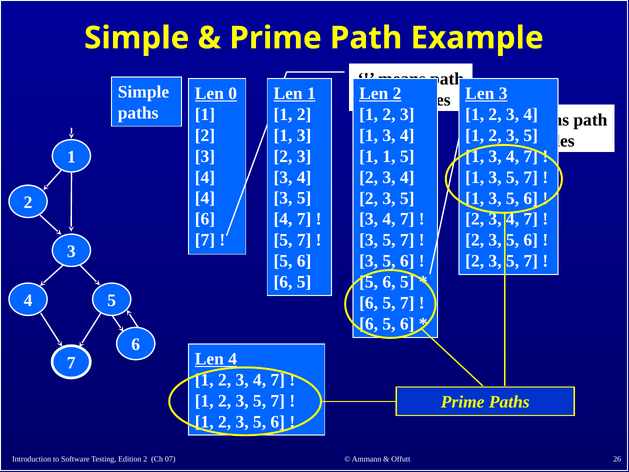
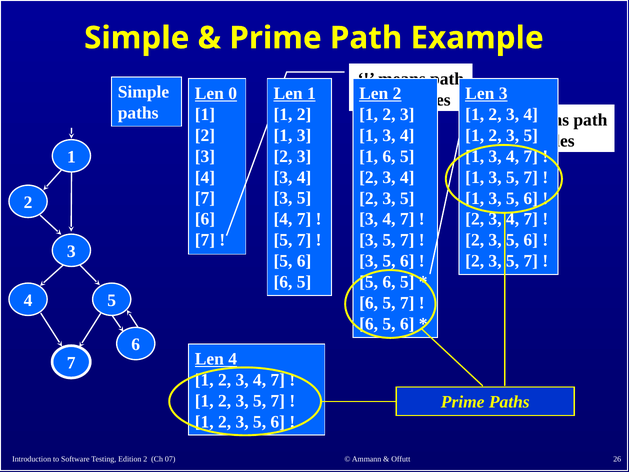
1: 1 -> 6 (389, 156)
4: 4 -> 7 (205, 198)
